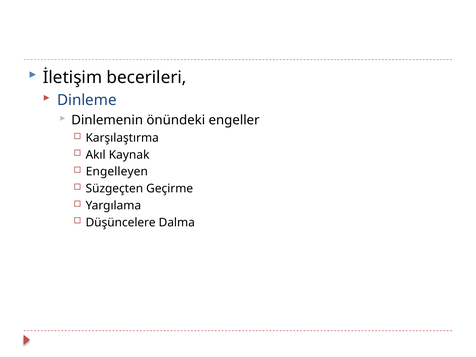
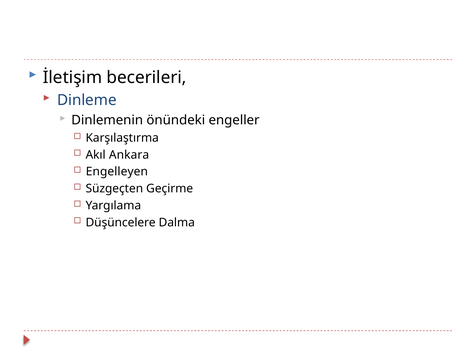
Kaynak: Kaynak -> Ankara (129, 155)
